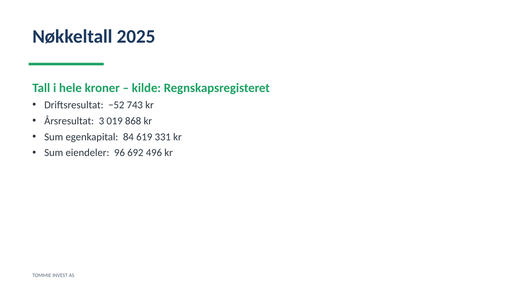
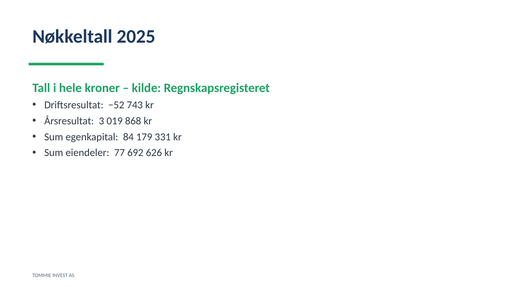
619: 619 -> 179 (144, 136)
96: 96 -> 77 (119, 152)
496: 496 -> 626 (154, 152)
